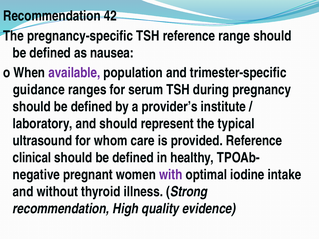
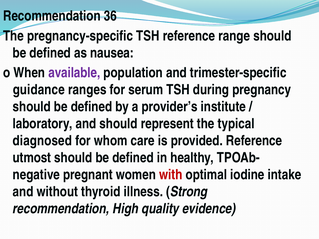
42: 42 -> 36 (110, 16)
ultrasound: ultrasound -> diagnosed (42, 141)
clinical: clinical -> utmost (32, 158)
with colour: purple -> red (171, 175)
